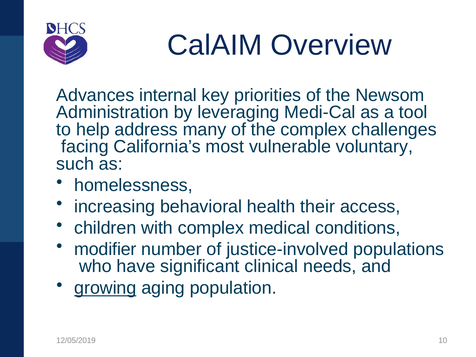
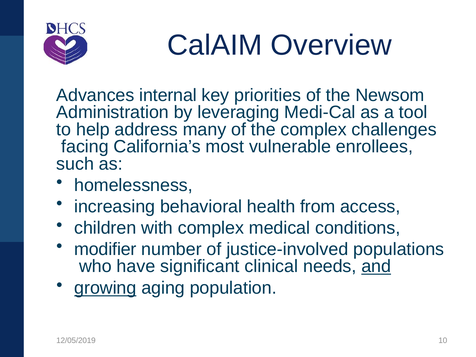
voluntary: voluntary -> enrollees (374, 147)
their: their -> from (318, 207)
and underline: none -> present (376, 266)
